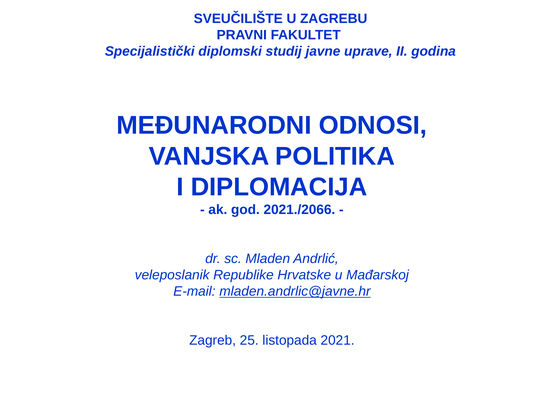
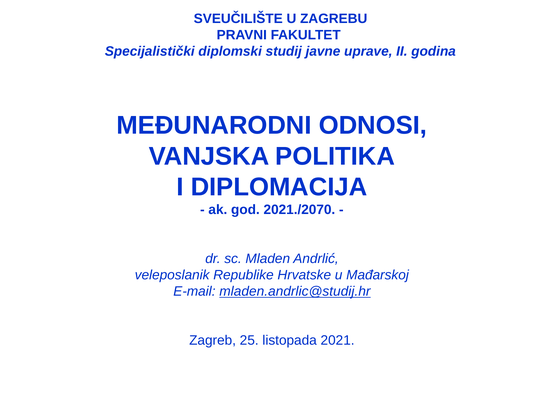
2021./2066: 2021./2066 -> 2021./2070 (299, 210)
mladen.andrlic@javne.hr: mladen.andrlic@javne.hr -> mladen.andrlic@studij.hr (295, 291)
